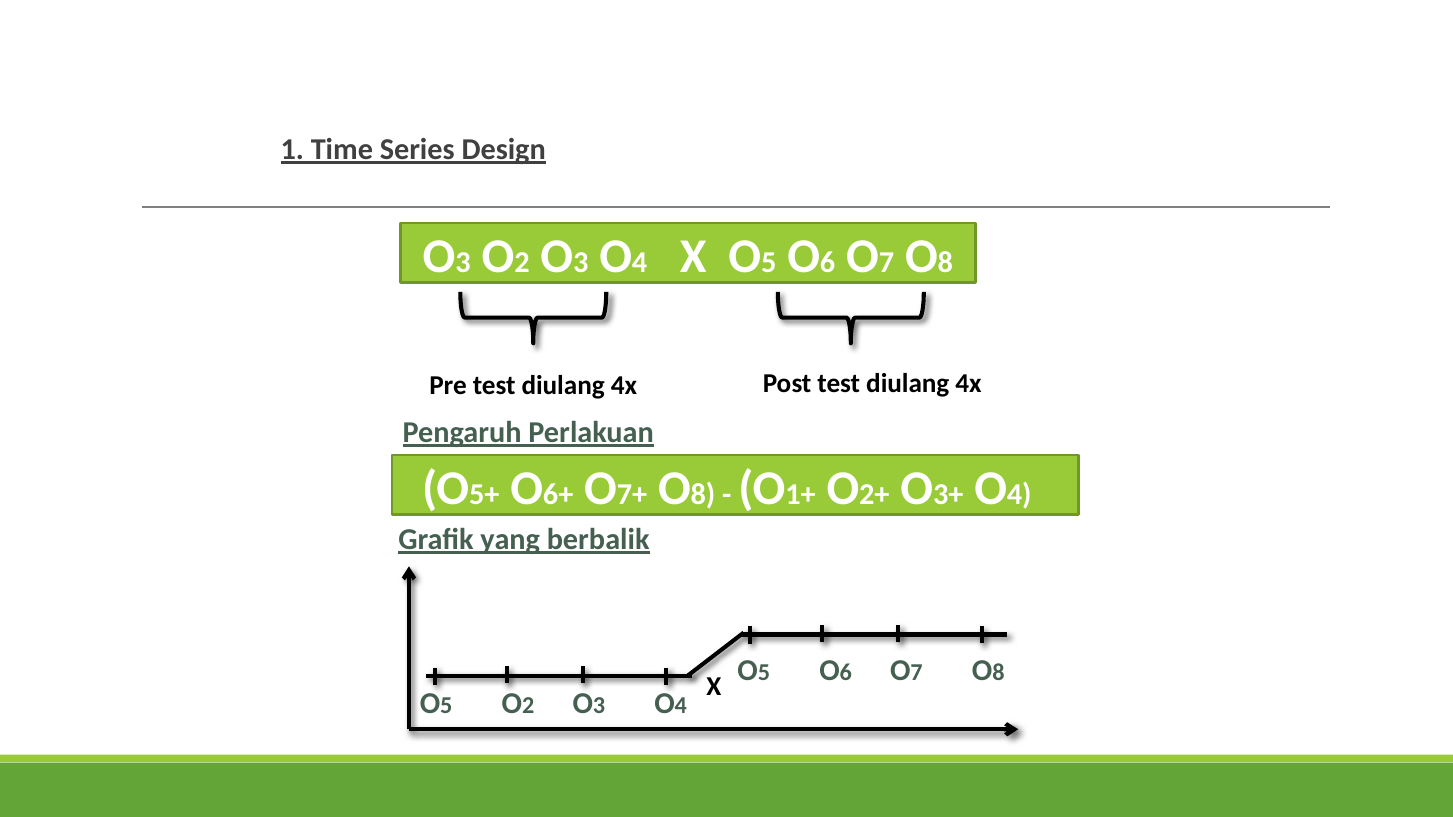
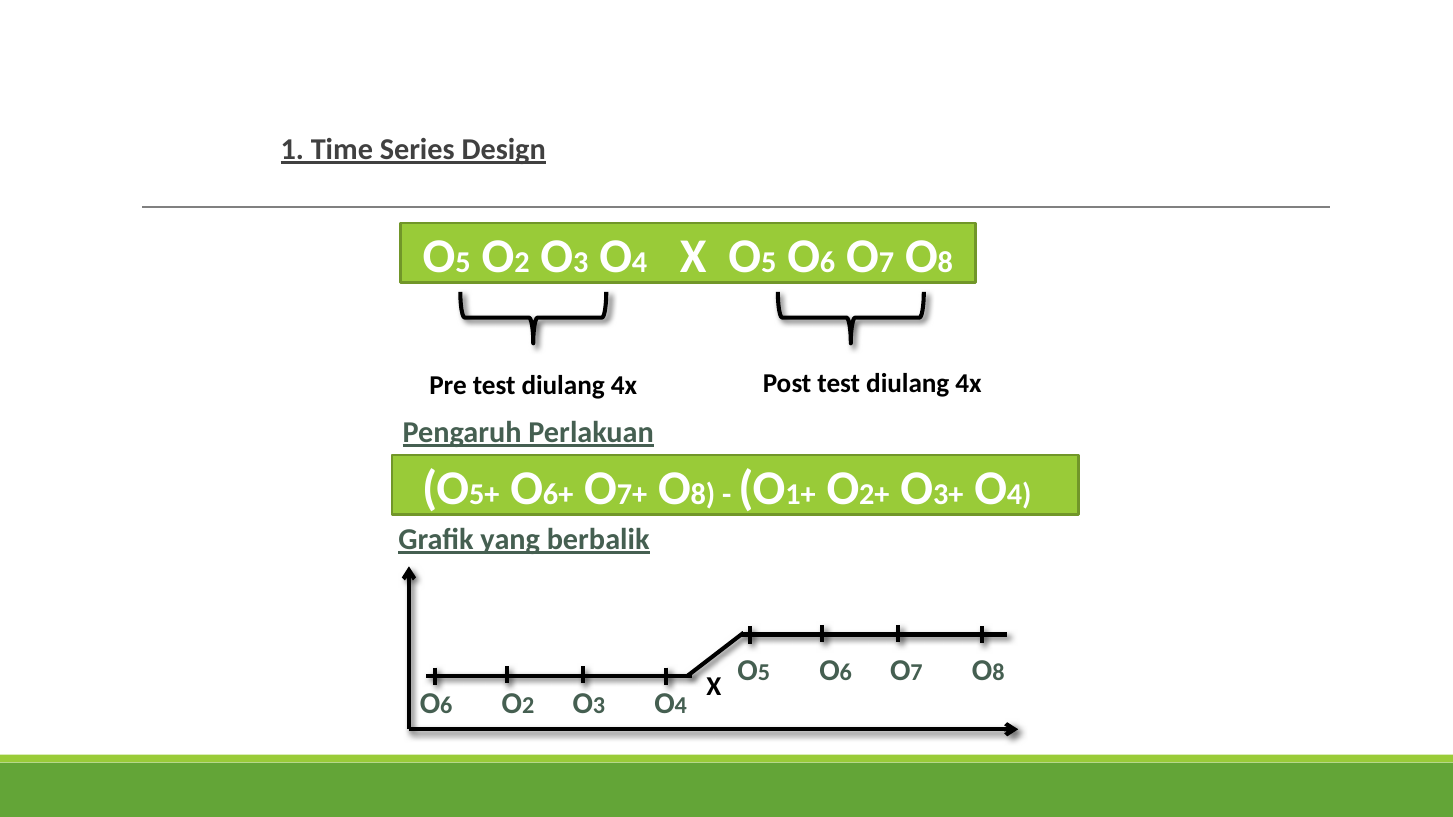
3: 3 -> 5 (463, 262)
5: 5 -> 6 (446, 706)
